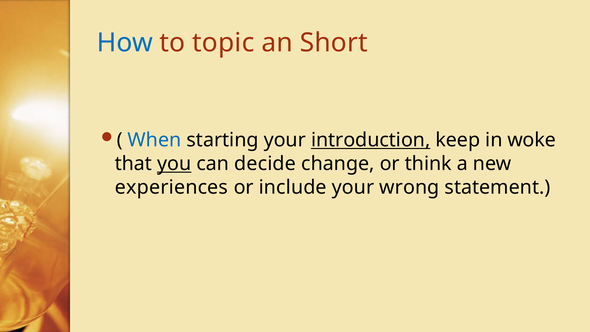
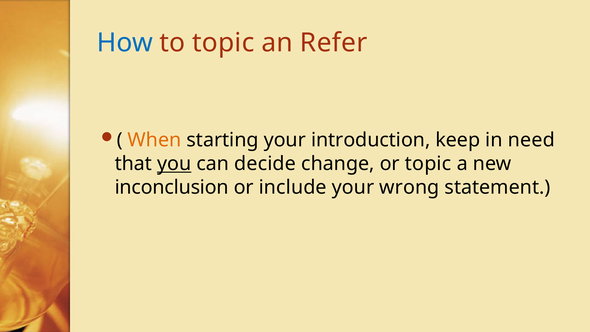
Short: Short -> Refer (334, 43)
When colour: blue -> orange (155, 140)
introduction underline: present -> none (371, 140)
woke: woke -> need (531, 140)
or think: think -> topic (428, 164)
experiences: experiences -> inconclusion (172, 187)
